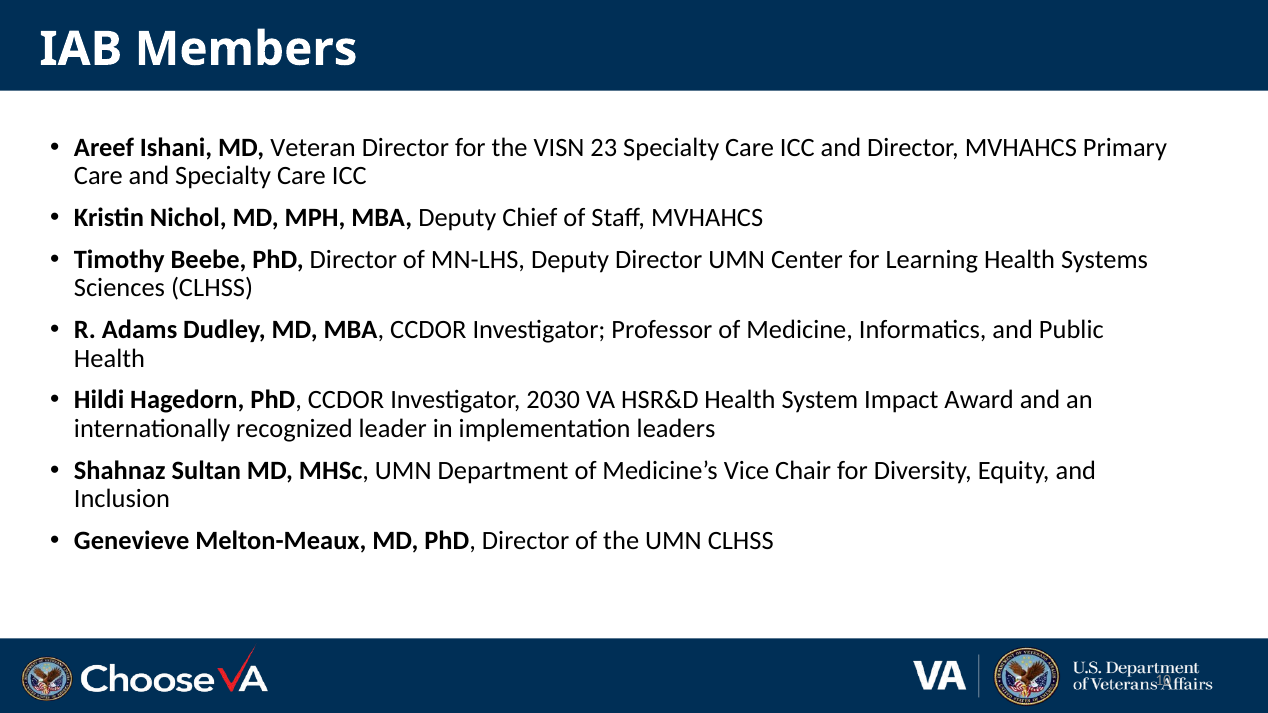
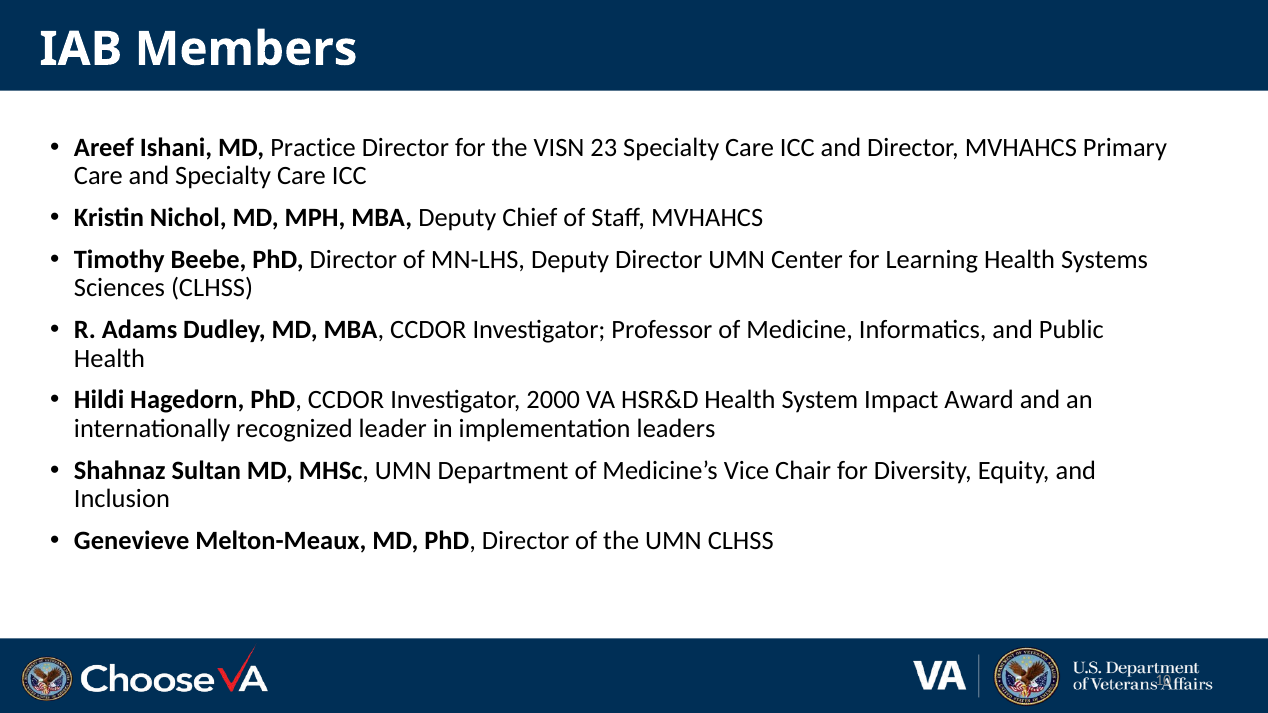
Veteran: Veteran -> Practice (313, 148)
2030: 2030 -> 2000 (553, 400)
